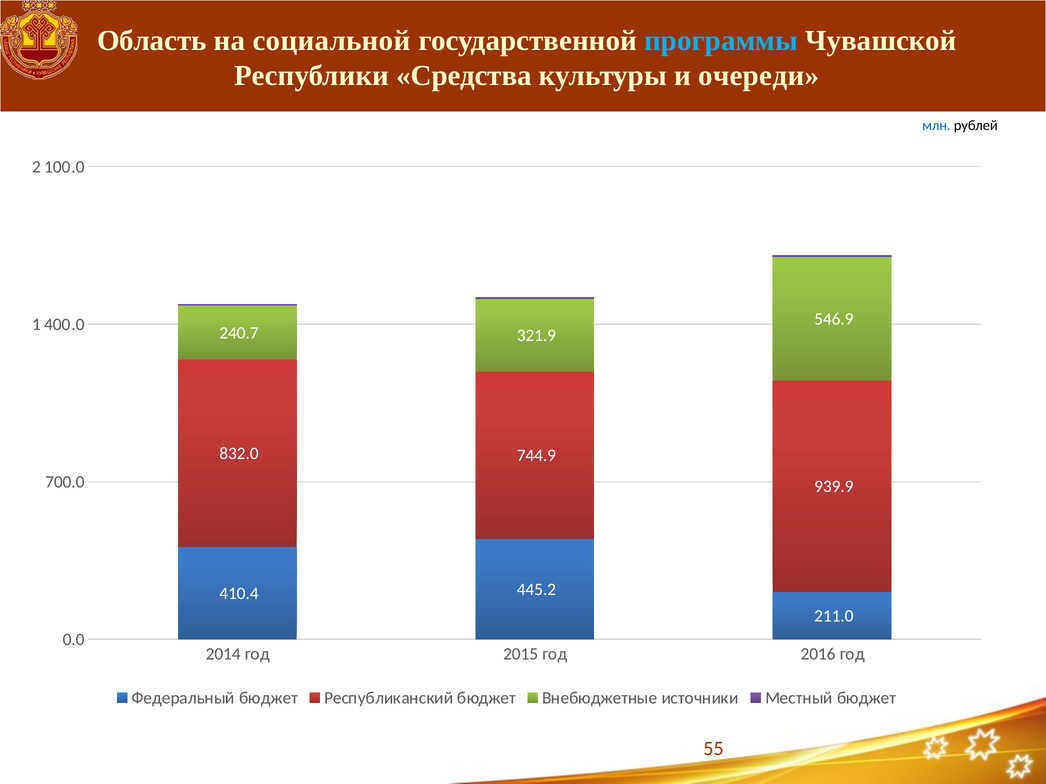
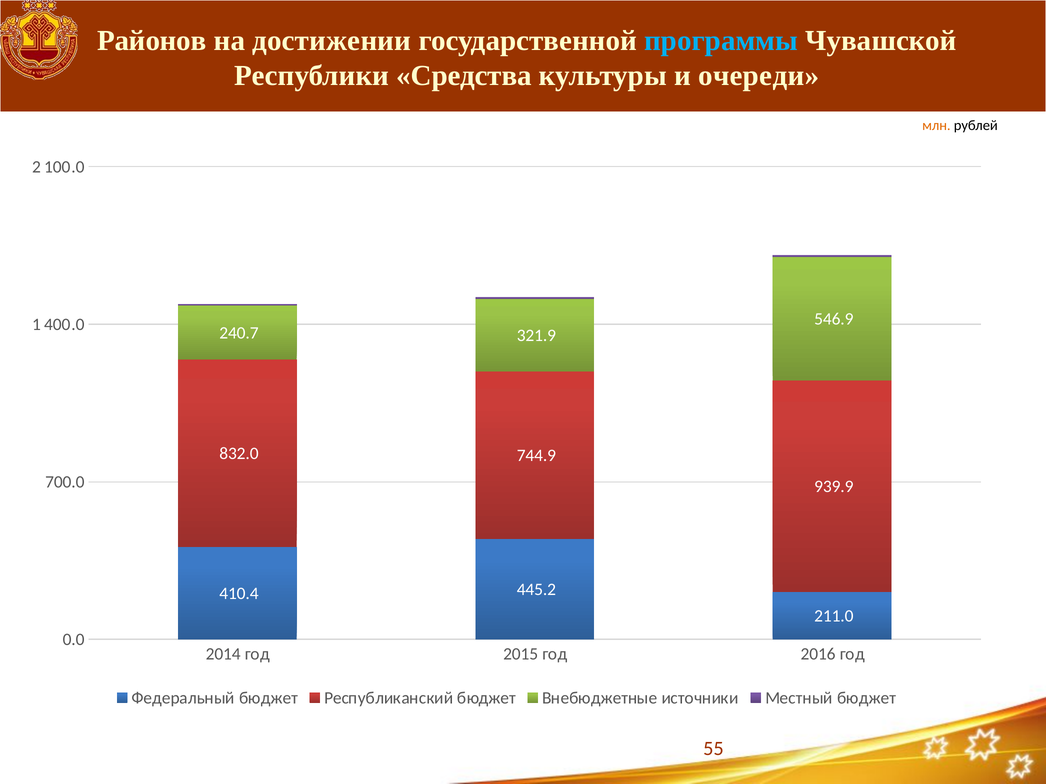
Область: Область -> Районов (152, 41)
социальной: социальной -> достижении (332, 41)
млн colour: blue -> orange (936, 126)
